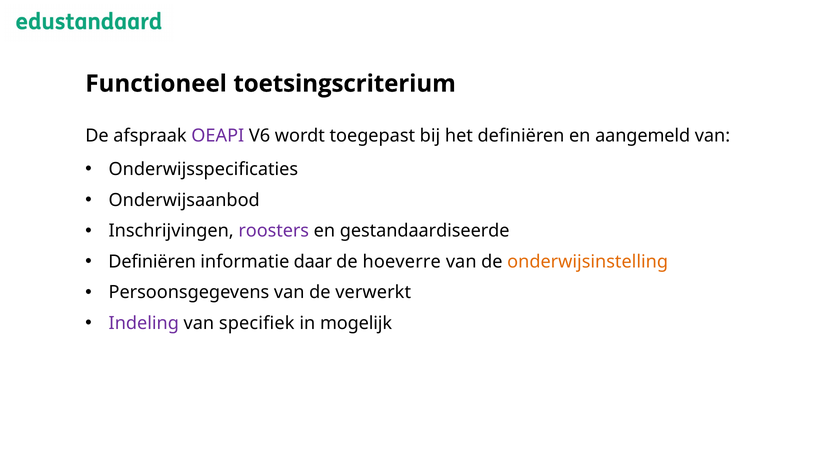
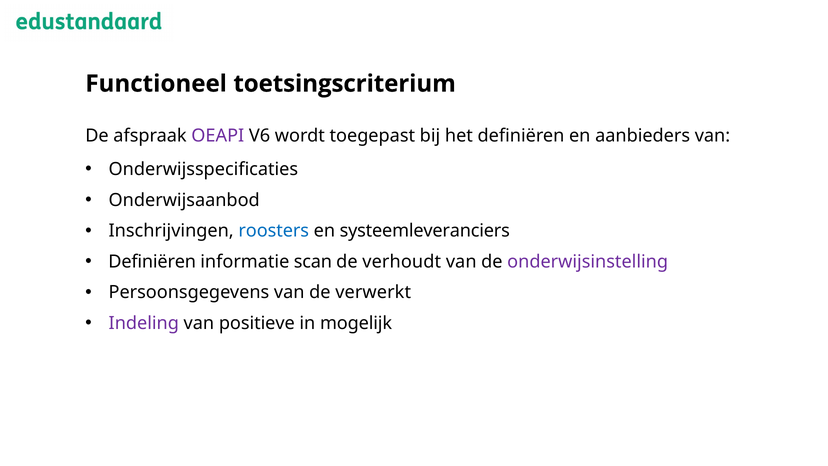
aangemeld: aangemeld -> aanbieders (643, 136)
roosters colour: purple -> blue (274, 231)
gestandaardiseerde: gestandaardiseerde -> systeemleveranciers (425, 231)
daar: daar -> scan (313, 261)
hoeverre: hoeverre -> verhoudt (402, 261)
onderwijsinstelling colour: orange -> purple (588, 261)
specifiek: specifiek -> positieve (257, 323)
